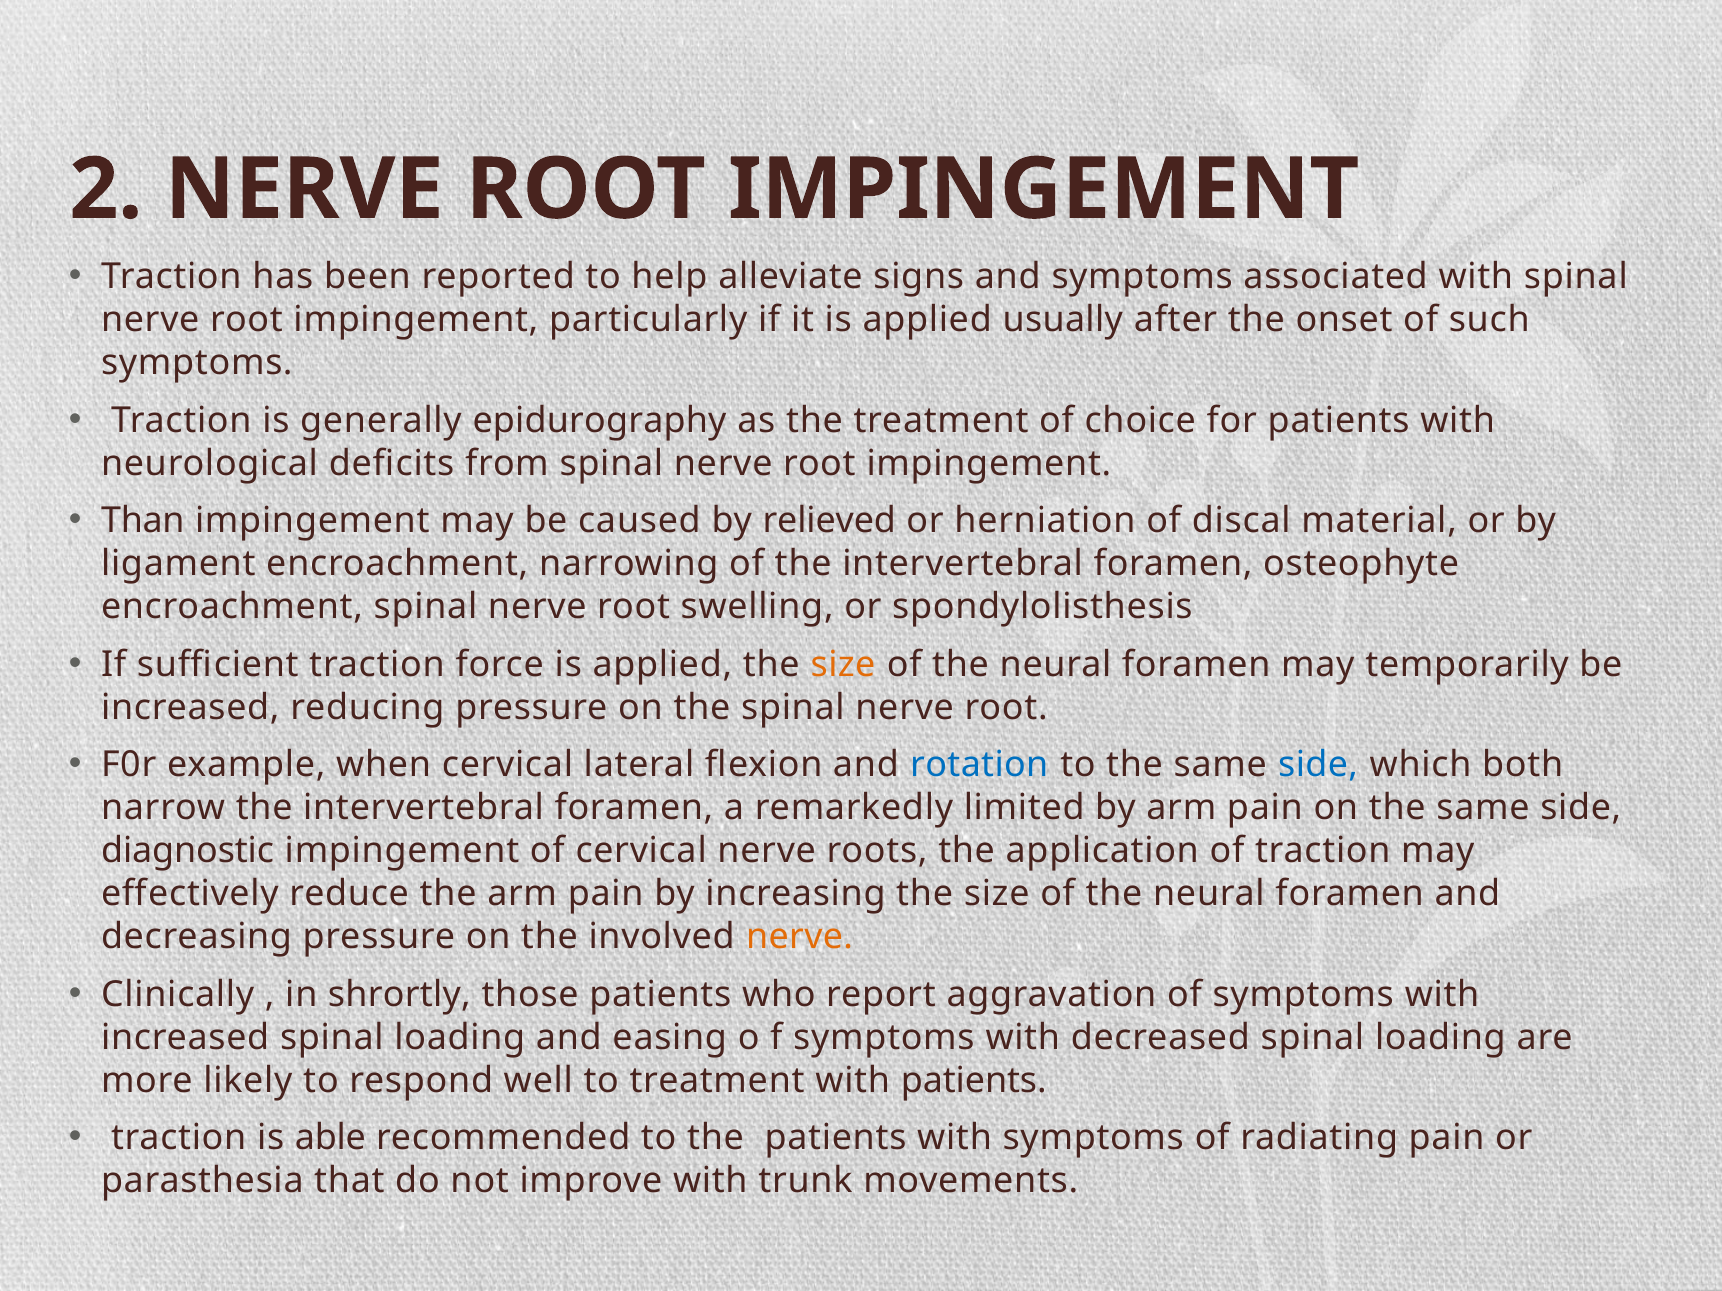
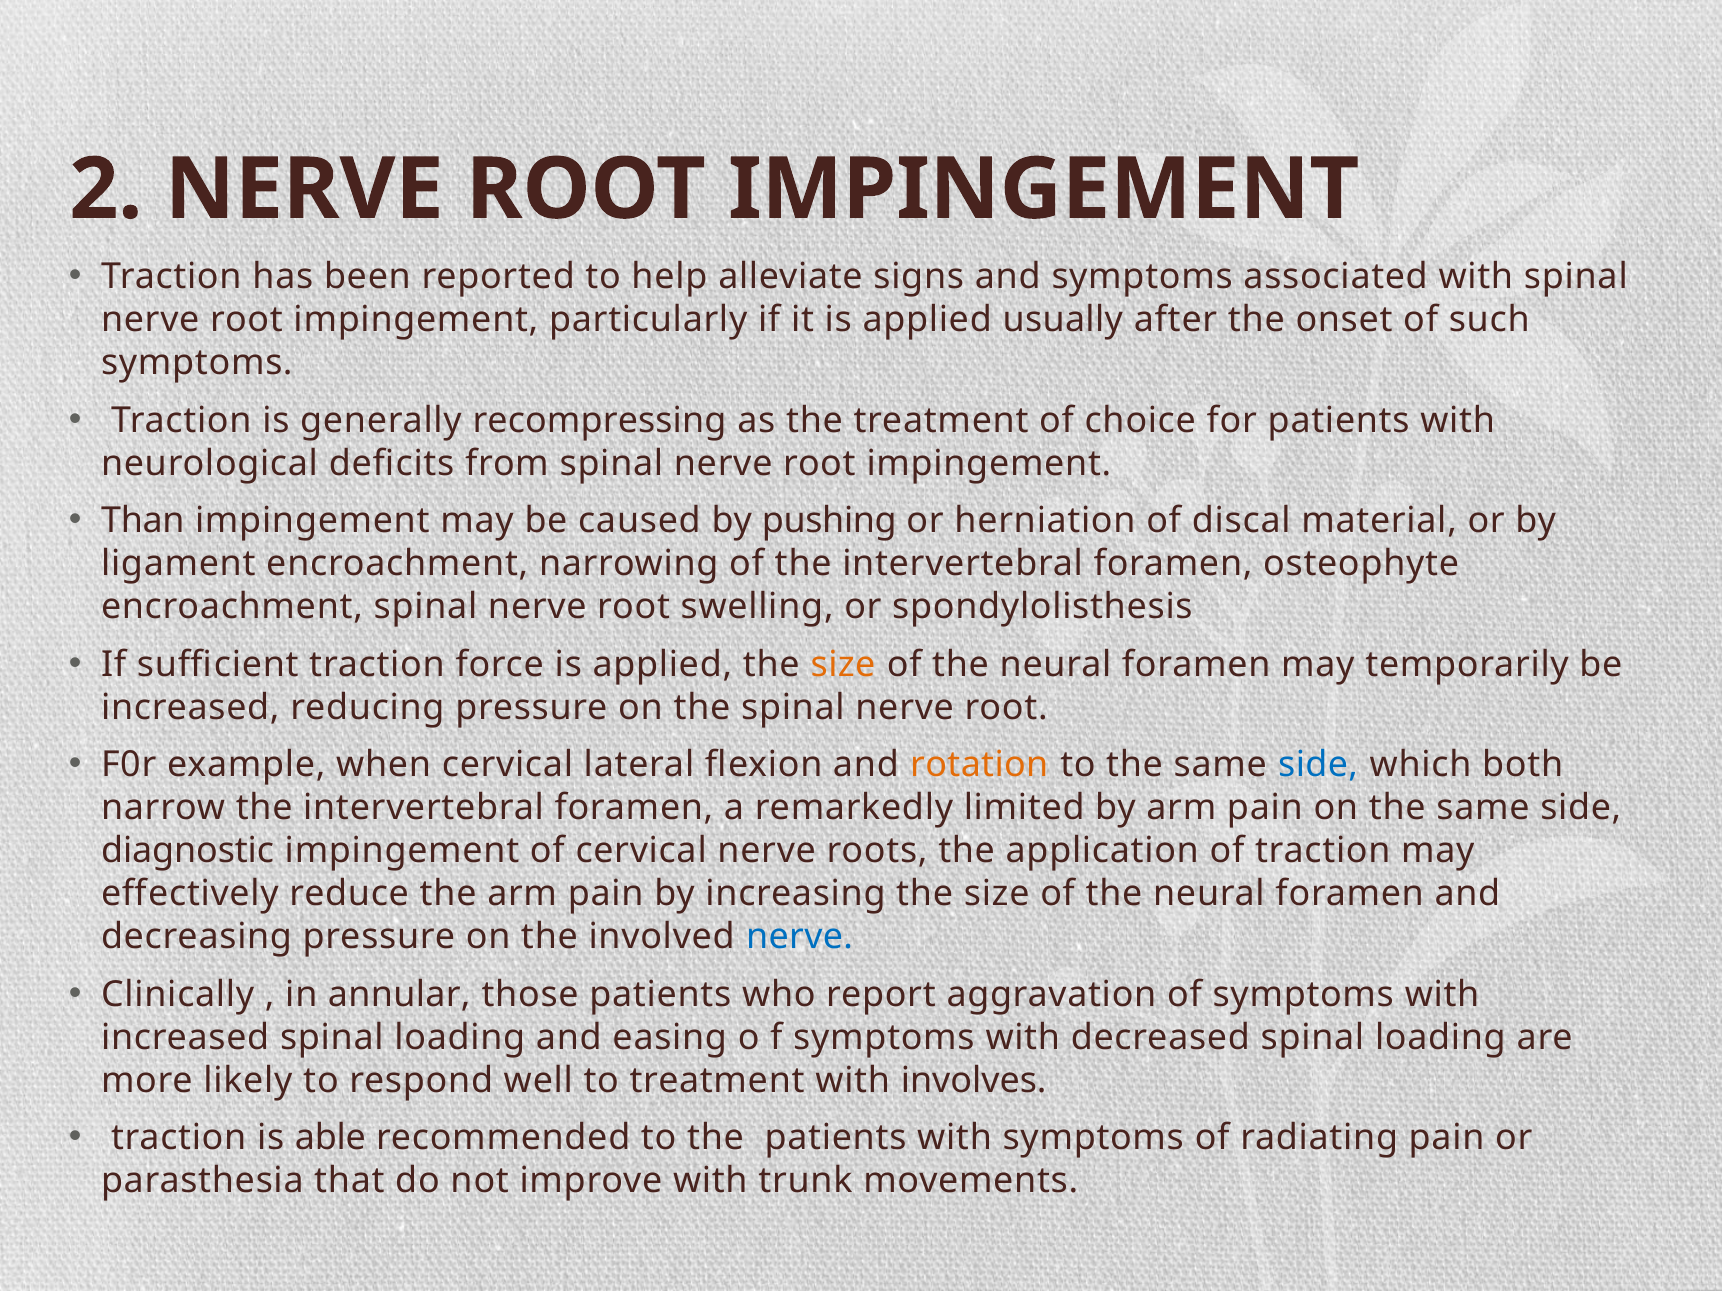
epidurography: epidurography -> recompressing (599, 421)
relieved: relieved -> pushing (829, 521)
rotation colour: blue -> orange (979, 765)
nerve colour: orange -> blue (800, 937)
shrortly: shrortly -> annular (399, 995)
with patients: patients -> involves (974, 1081)
